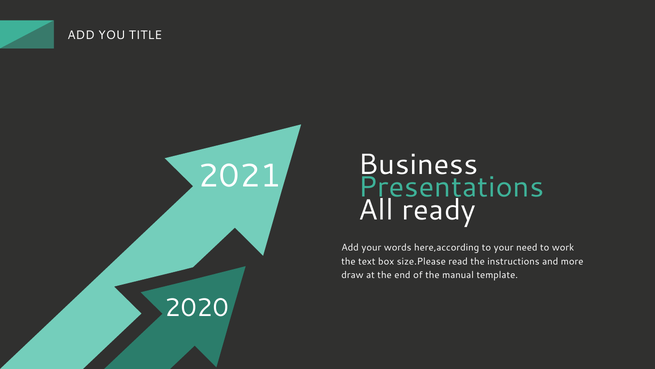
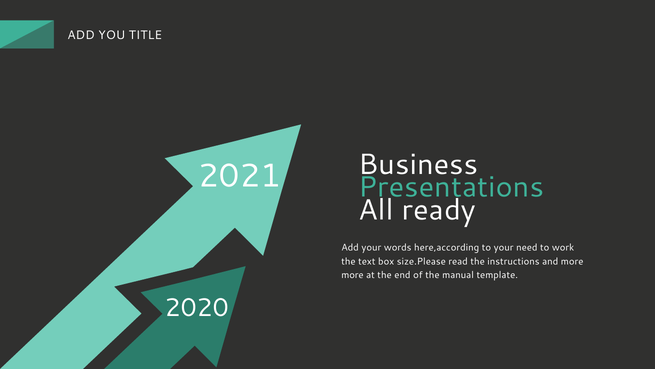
draw: draw -> more (352, 275)
